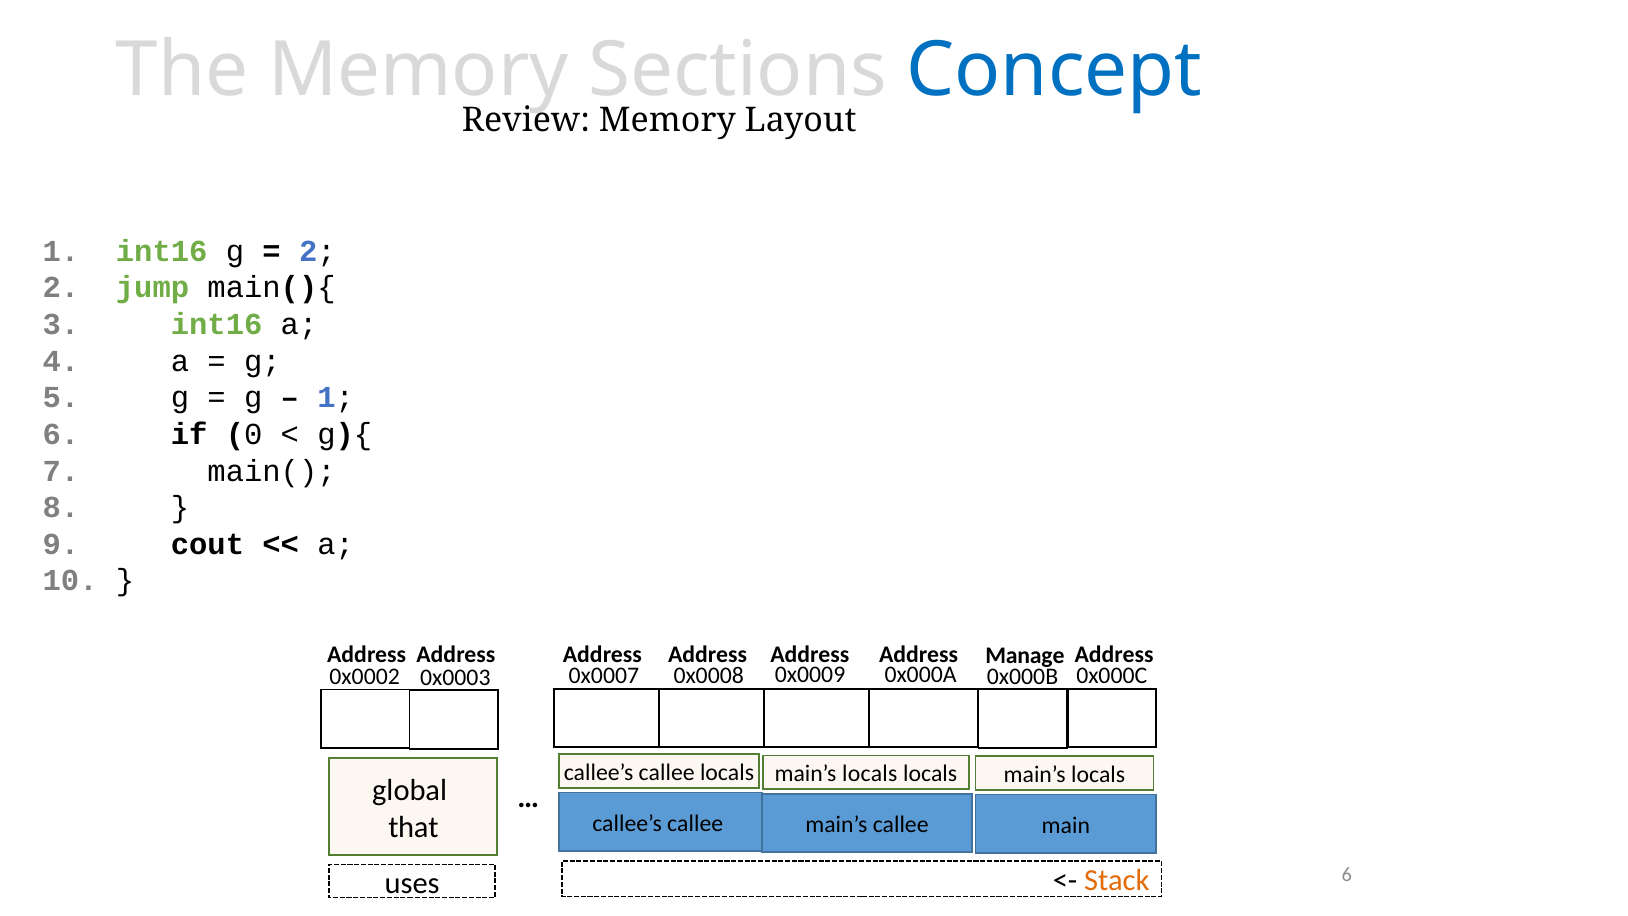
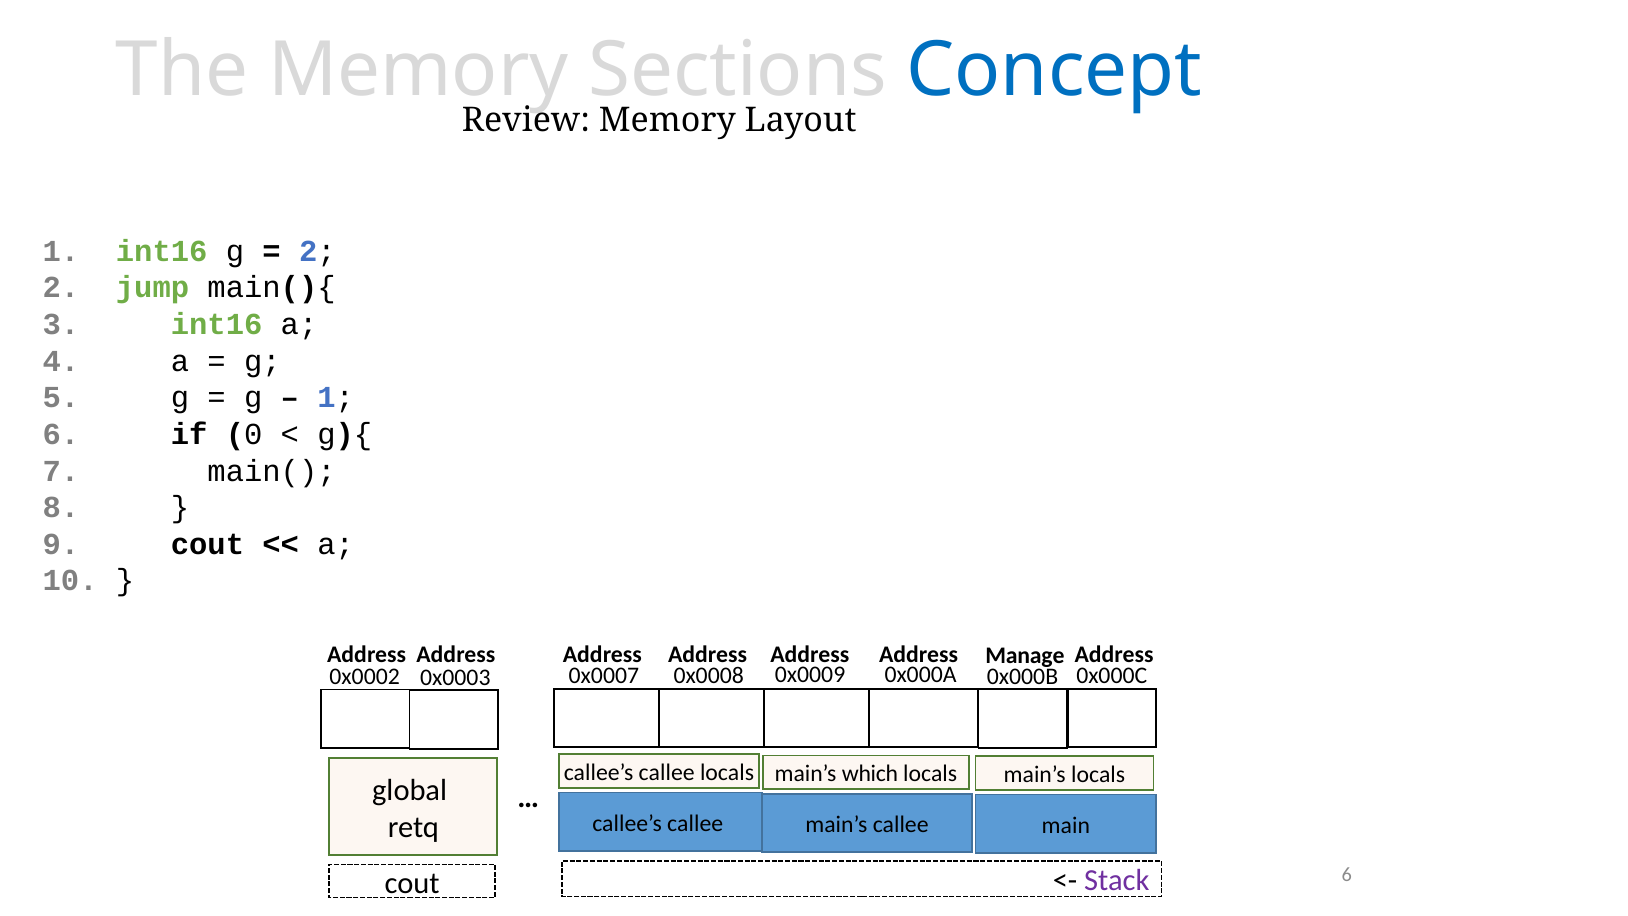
locals: locals -> which (870, 774)
that: that -> retq (413, 827)
Stack colour: orange -> purple (1117, 881)
uses: uses -> cout (412, 883)
